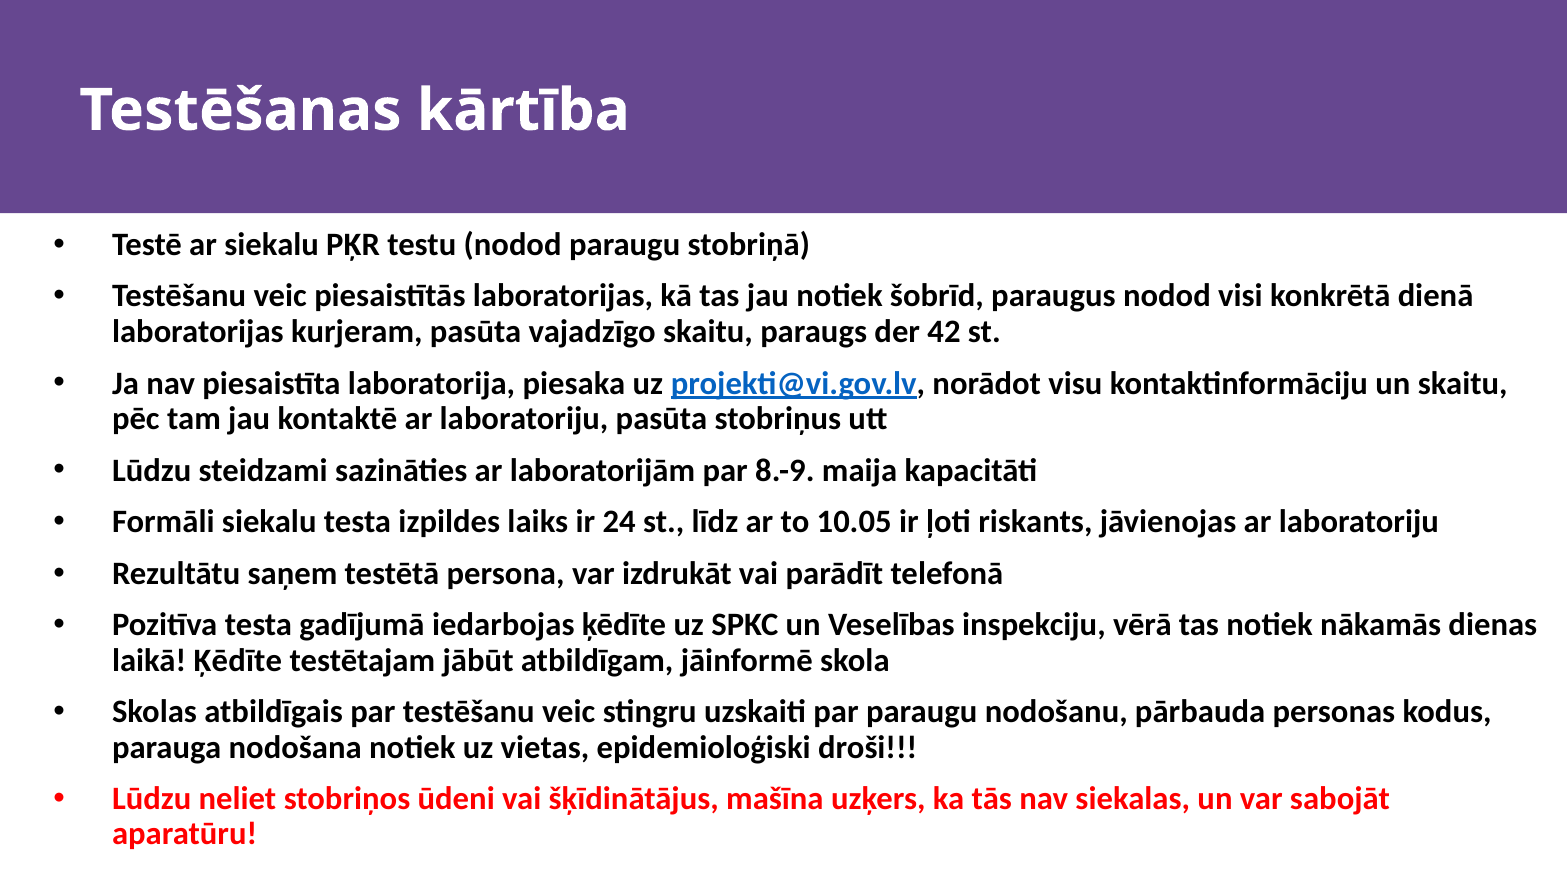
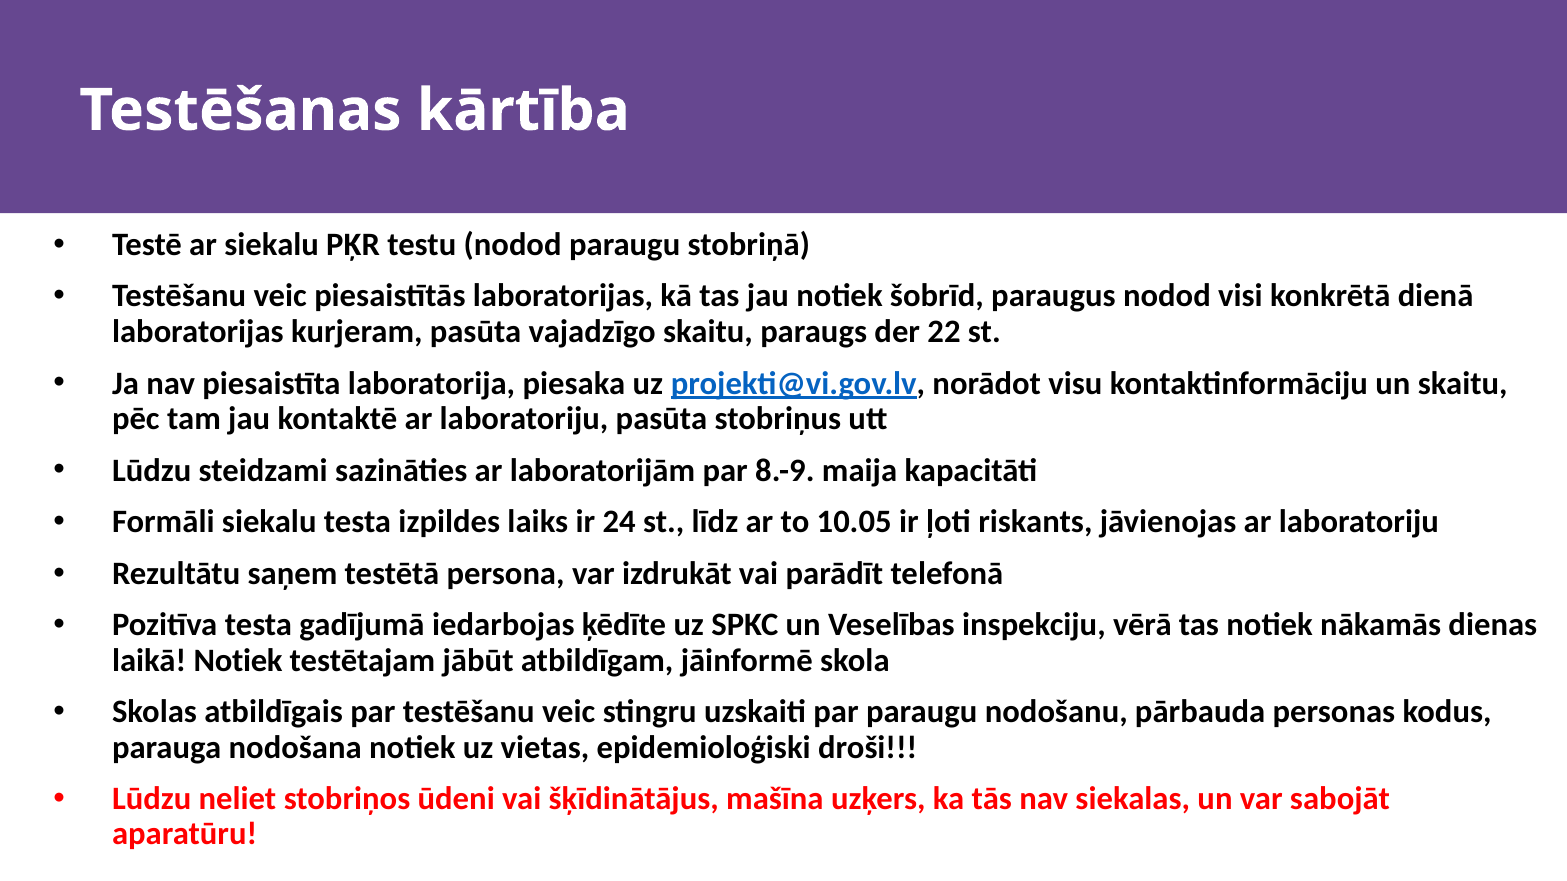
42: 42 -> 22 (944, 332)
laikā Ķēdīte: Ķēdīte -> Notiek (238, 661)
